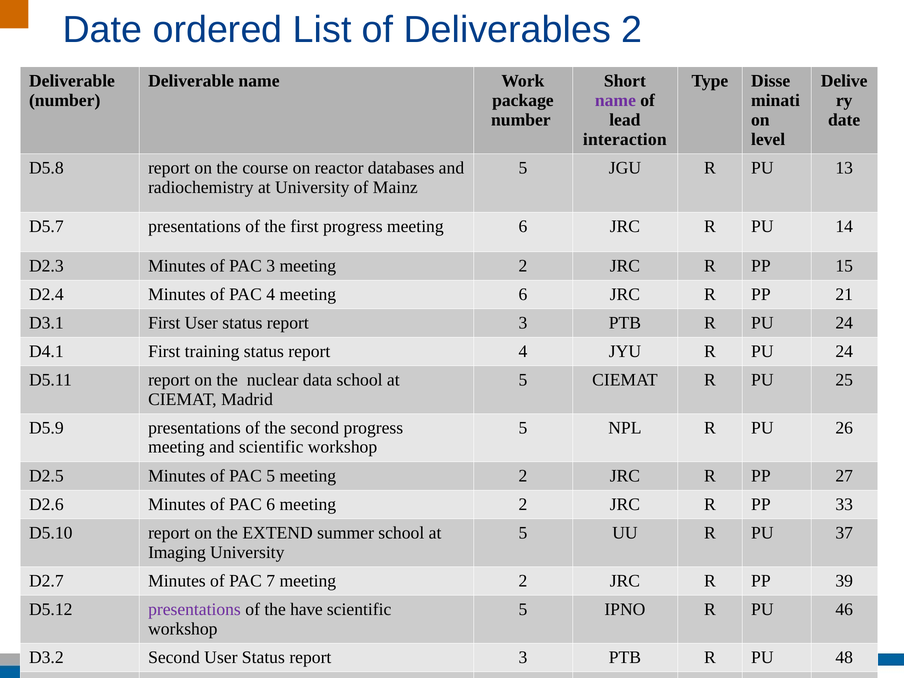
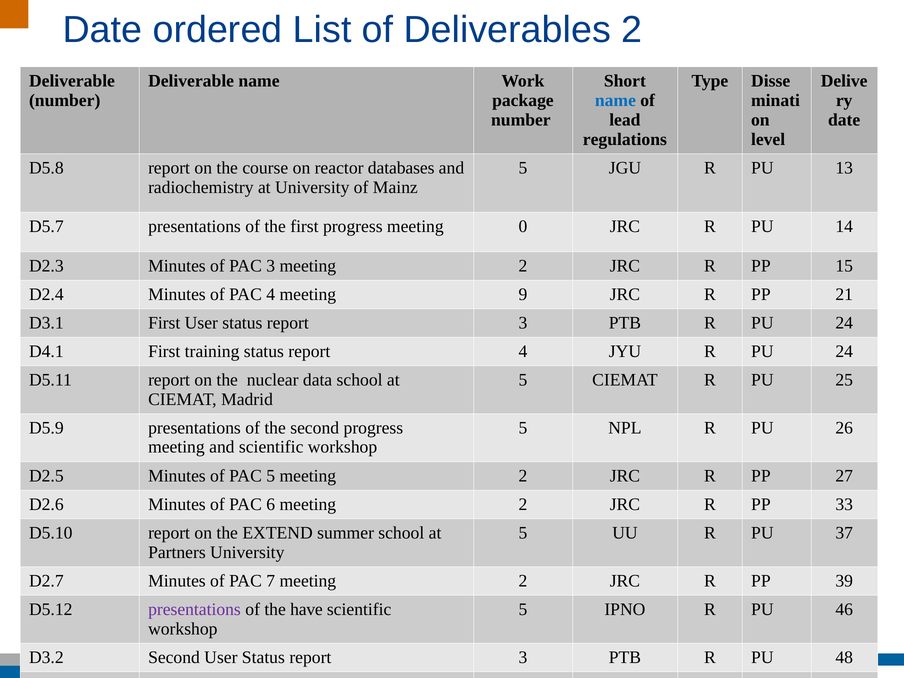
name colour: purple -> blue (615, 100)
interaction: interaction -> regulations (625, 139)
progress meeting 6: 6 -> 0 (523, 227)
4 meeting 6: 6 -> 9 (523, 294)
Imaging: Imaging -> Partners (177, 552)
